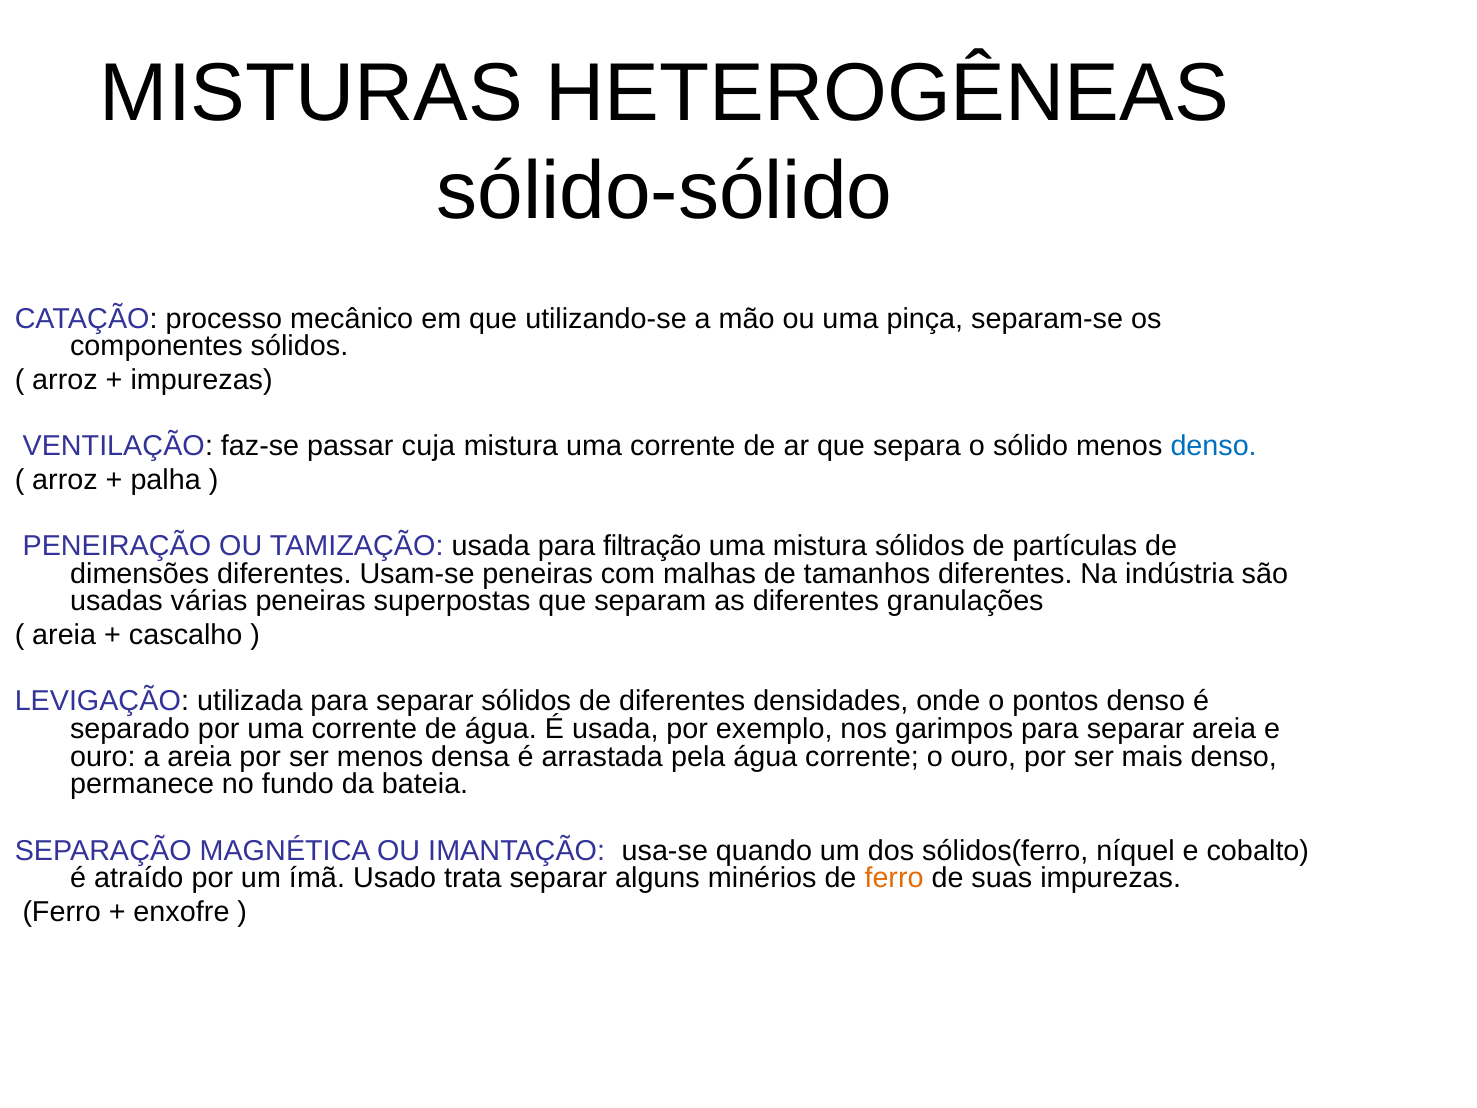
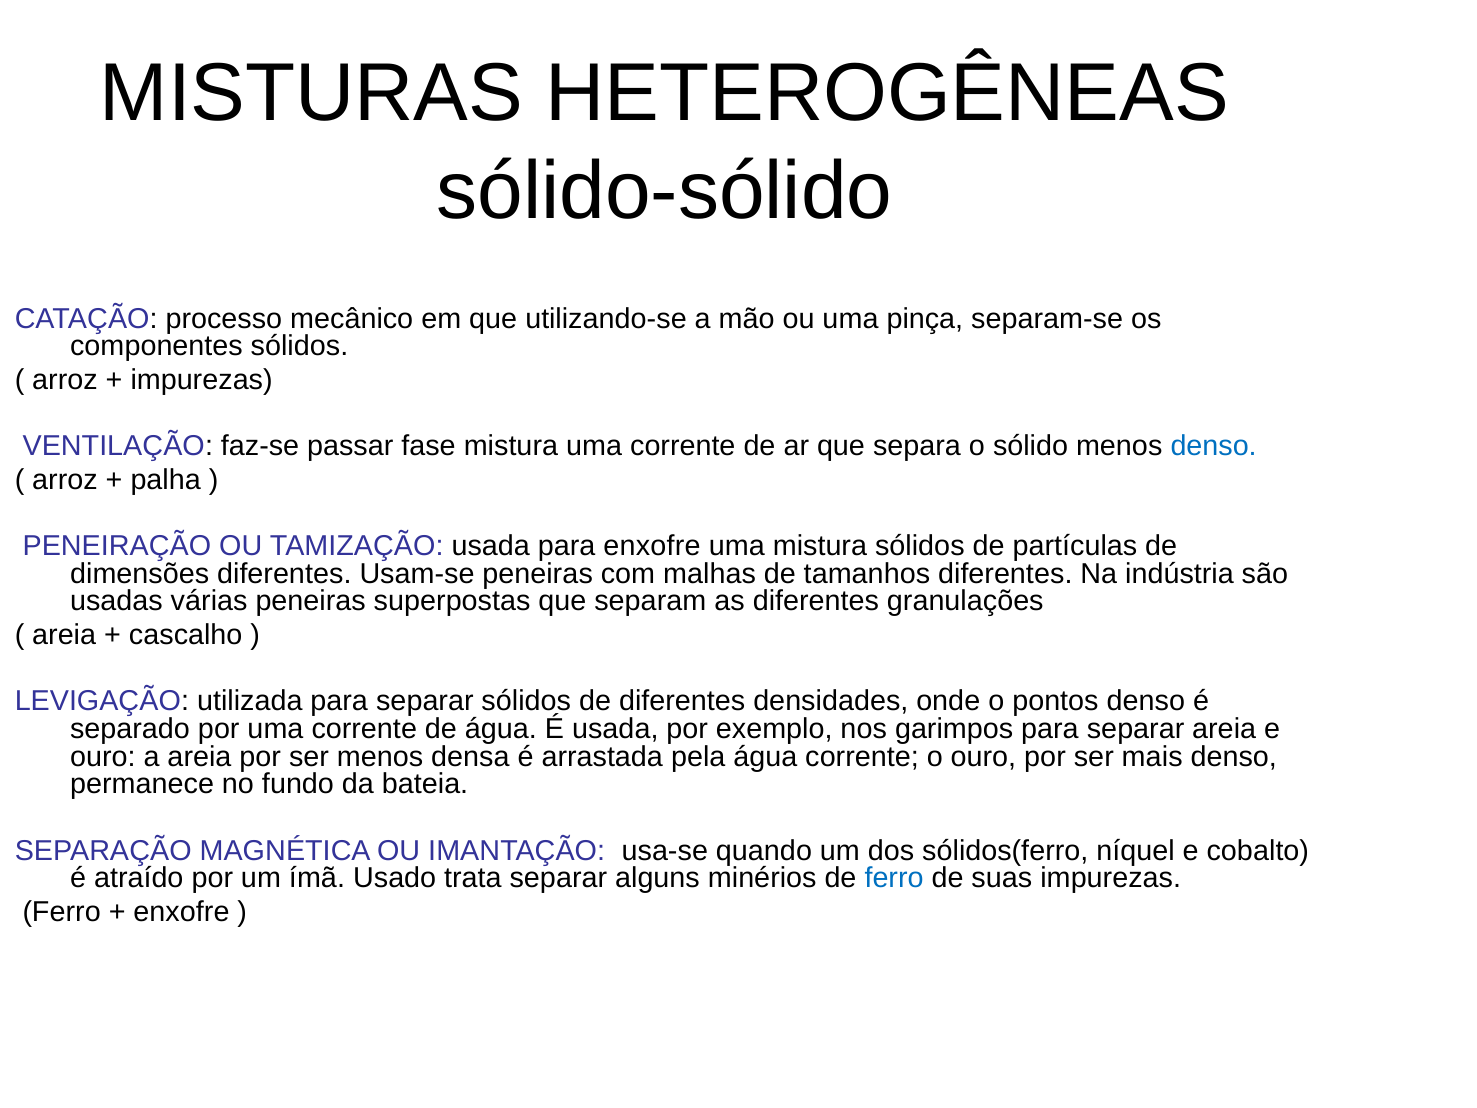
cuja: cuja -> fase (429, 446)
para filtração: filtração -> enxofre (652, 546)
ferro colour: orange -> blue (894, 878)
